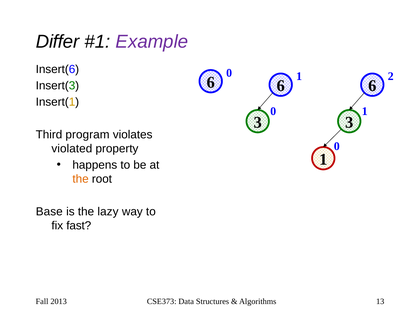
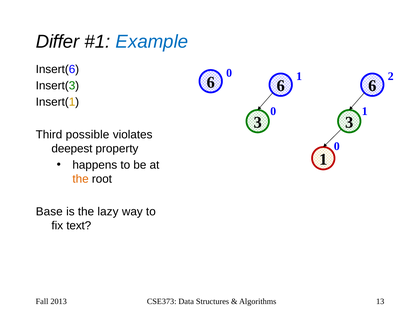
Example colour: purple -> blue (152, 42)
program: program -> possible (88, 135)
violated: violated -> deepest (72, 149)
fast: fast -> text (79, 226)
